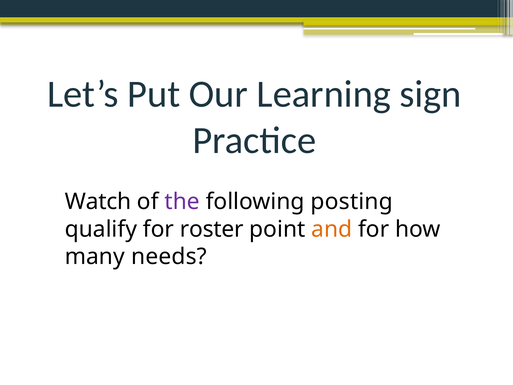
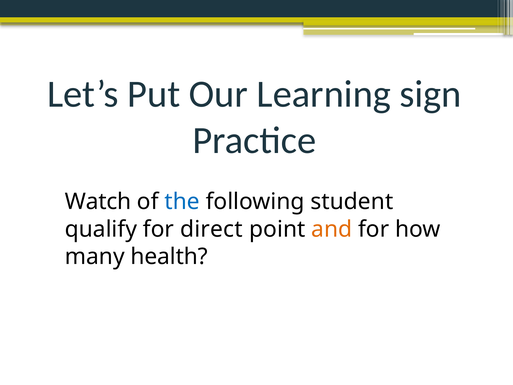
the colour: purple -> blue (182, 202)
posting: posting -> student (352, 202)
roster: roster -> direct (211, 229)
needs: needs -> health (169, 256)
